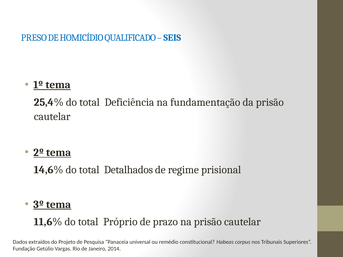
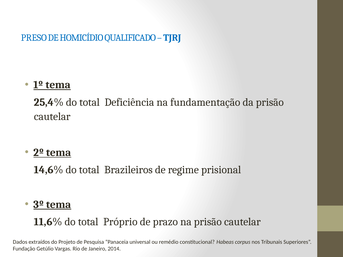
SEIS: SEIS -> TJRJ (172, 38)
Detalhados: Detalhados -> Brazileiros (128, 170)
